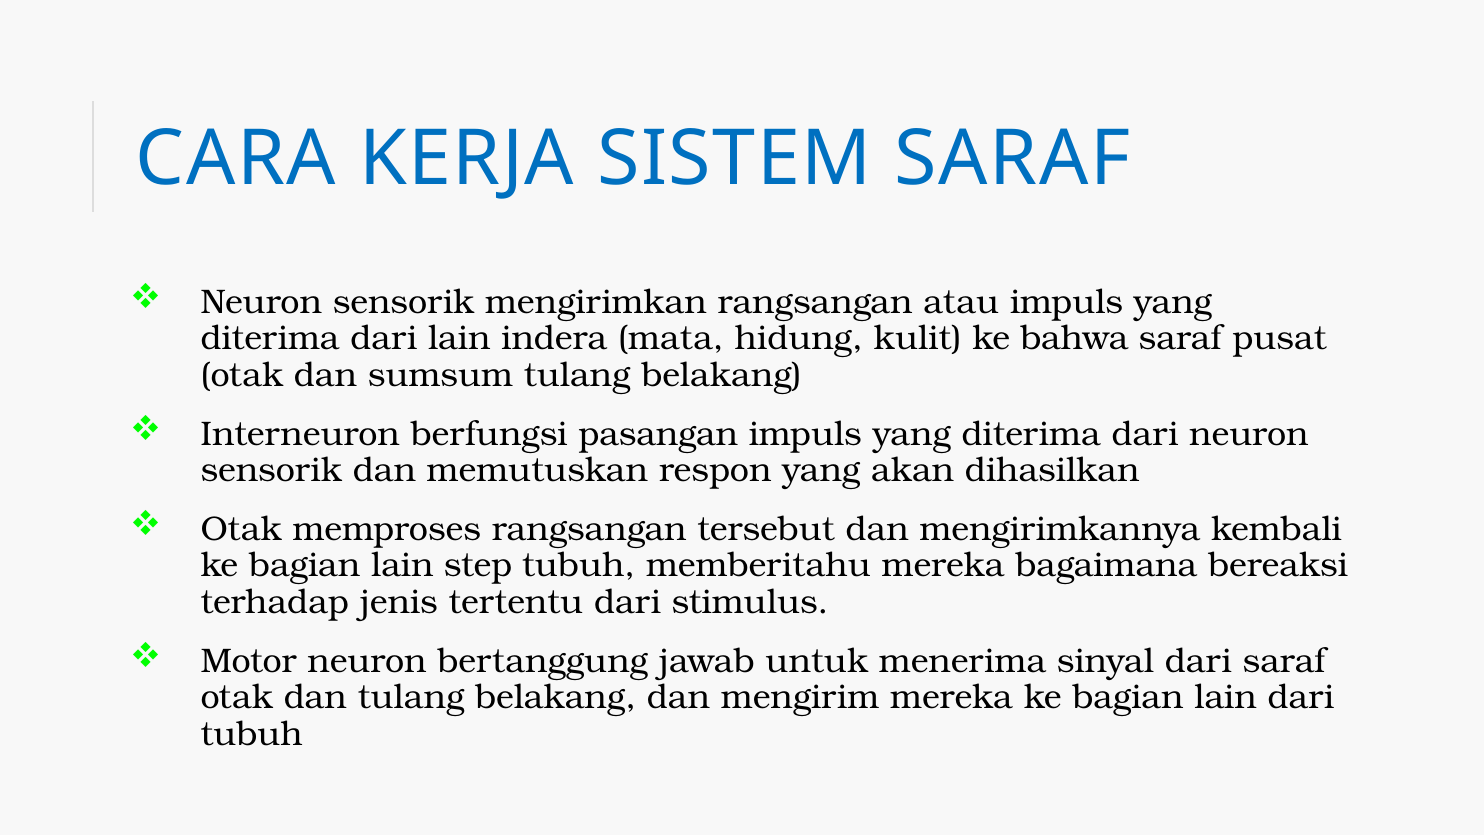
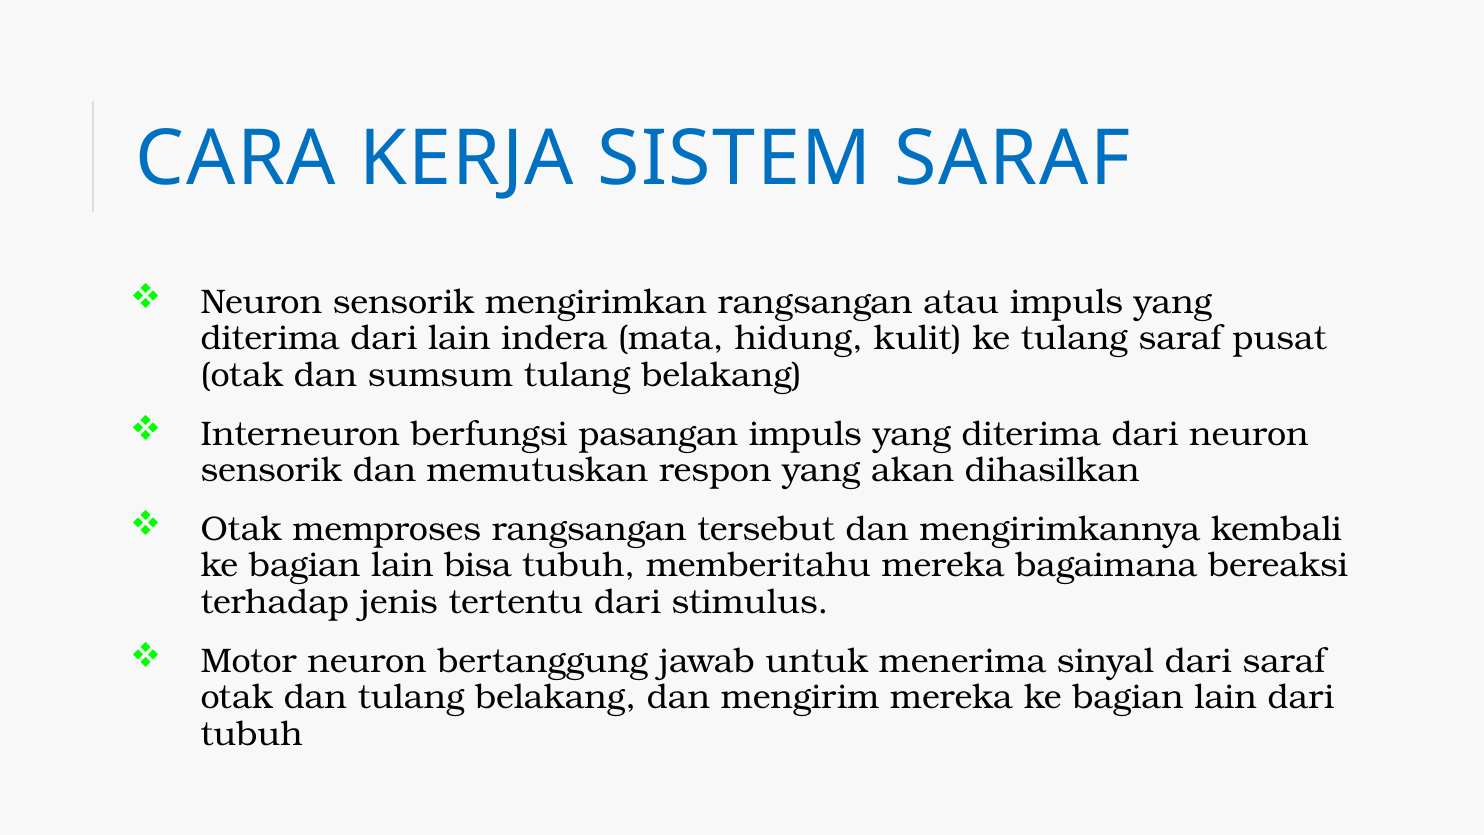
ke bahwa: bahwa -> tulang (1074, 339)
step: step -> bisa (478, 566)
